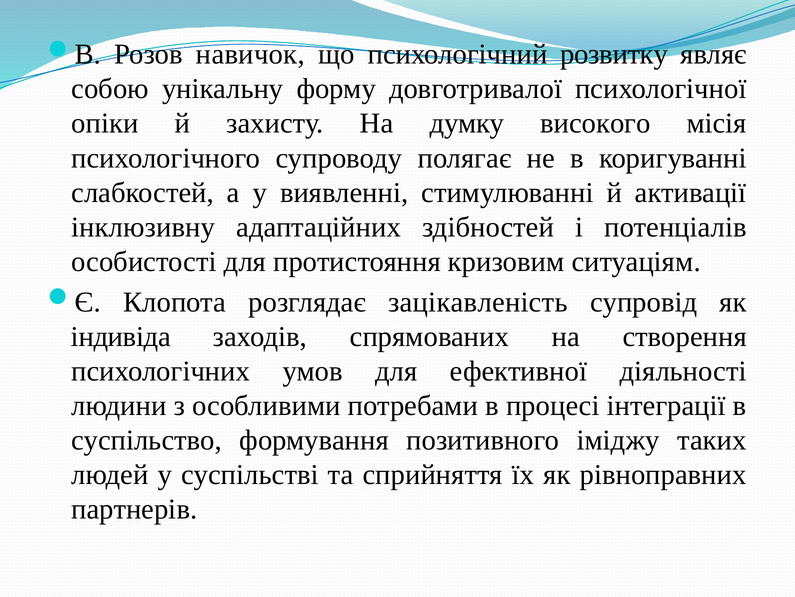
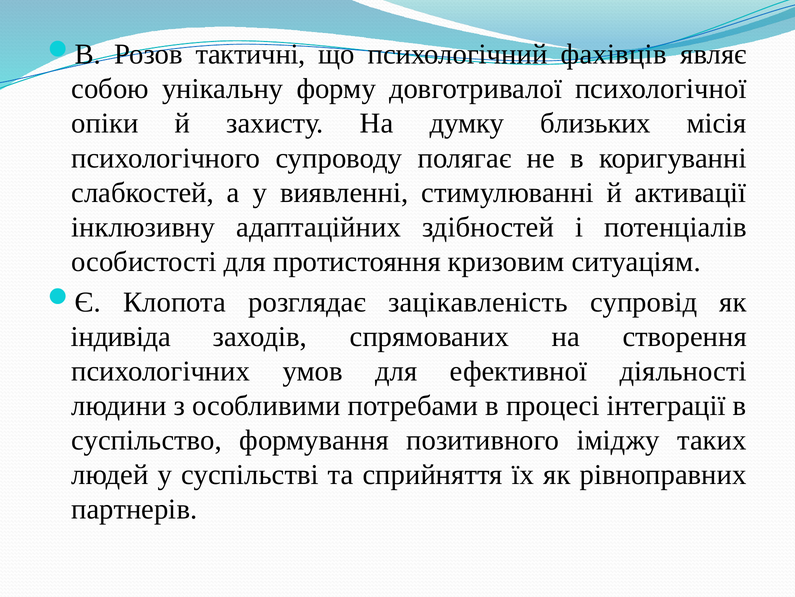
навичок: навичок -> тактичні (251, 54)
розвитку: розвитку -> фахівців (614, 54)
високого: високого -> близьких (596, 123)
